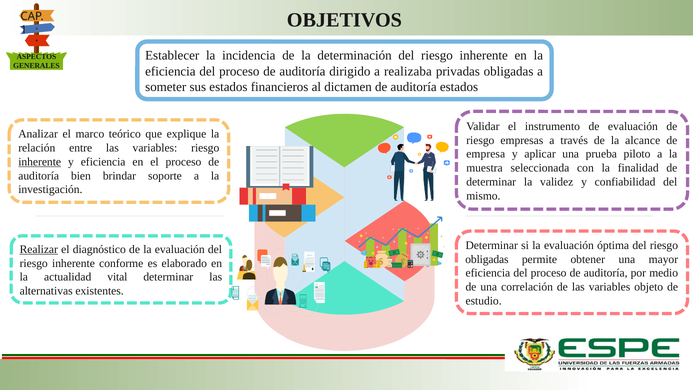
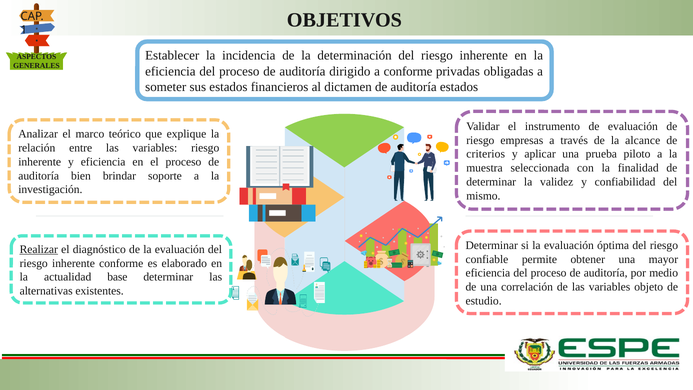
a realizaba: realizaba -> conforme (408, 71)
empresa: empresa -> criterios (486, 154)
inherente underline: present -> none (40, 162)
obligadas: obligadas -> confiable (487, 259)
vital: vital -> base (117, 277)
